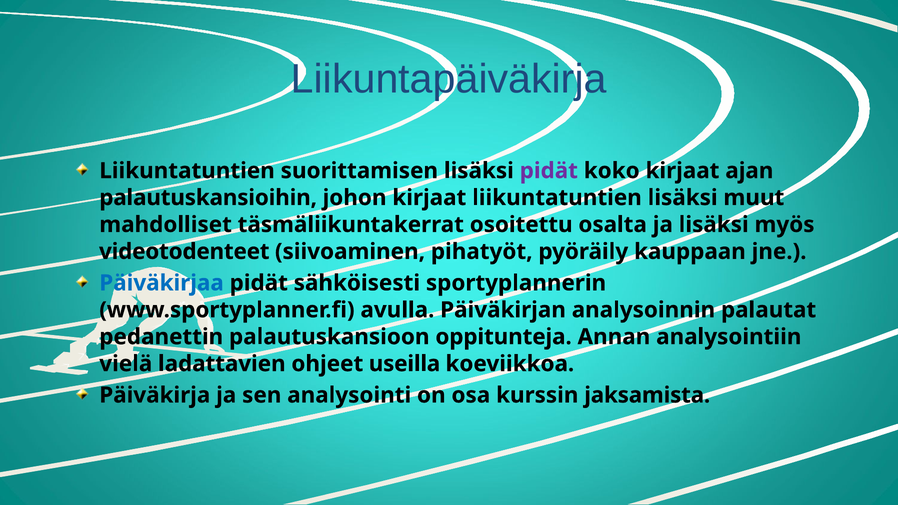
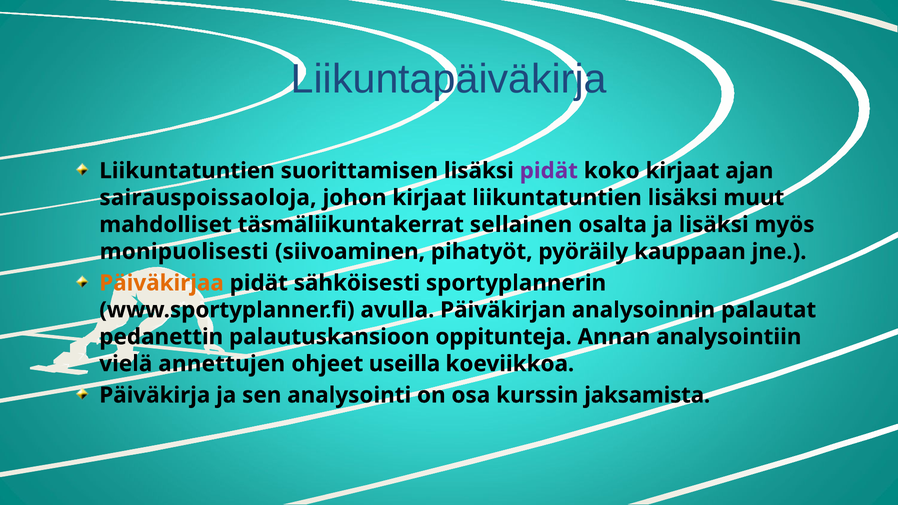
palautuskansioihin: palautuskansioihin -> sairauspoissaoloja (208, 198)
osoitettu: osoitettu -> sellainen (521, 225)
videotodenteet: videotodenteet -> monipuolisesti (184, 252)
Päiväkirjaa colour: blue -> orange (162, 283)
ladattavien: ladattavien -> annettujen (222, 364)
